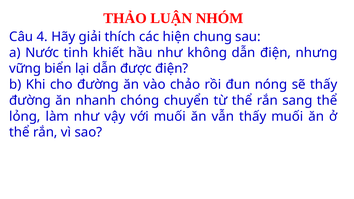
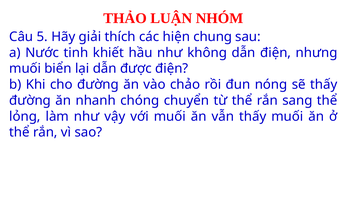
4: 4 -> 5 (42, 37)
vững: vững -> muối (25, 69)
